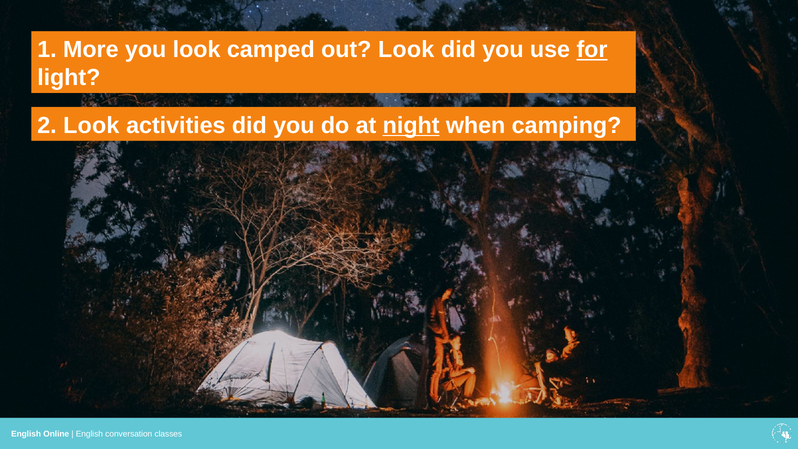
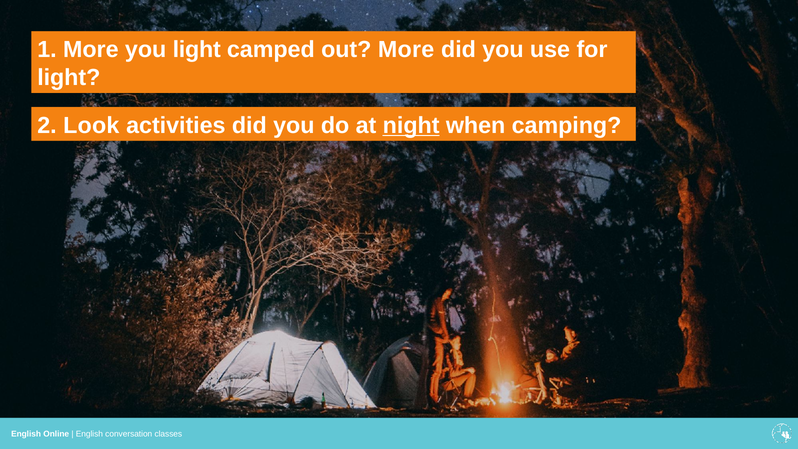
you look: look -> light (197, 50)
out Look: Look -> More (406, 50)
for underline: present -> none (592, 50)
